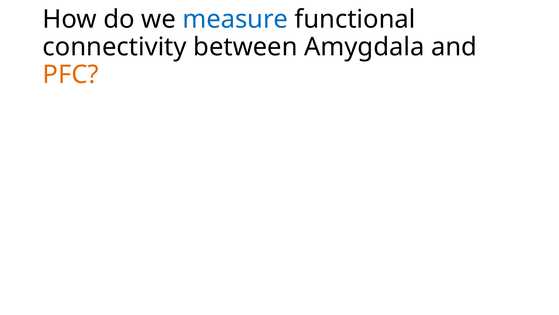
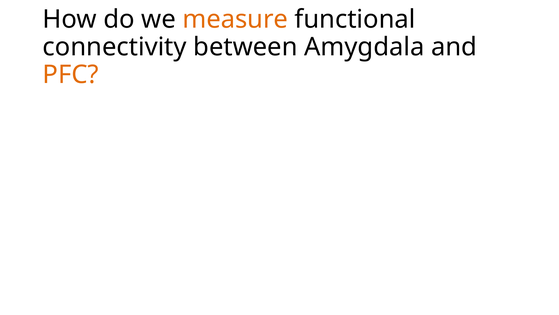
measure colour: blue -> orange (235, 19)
